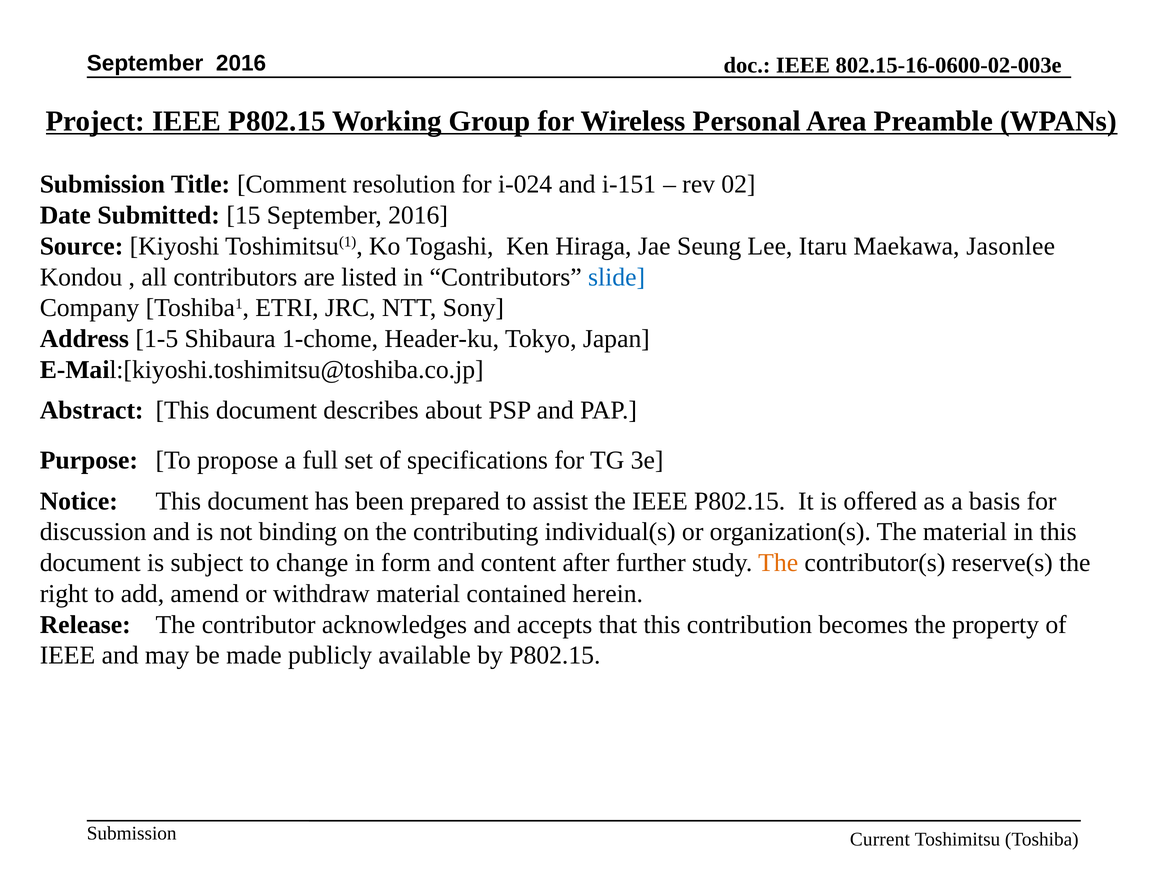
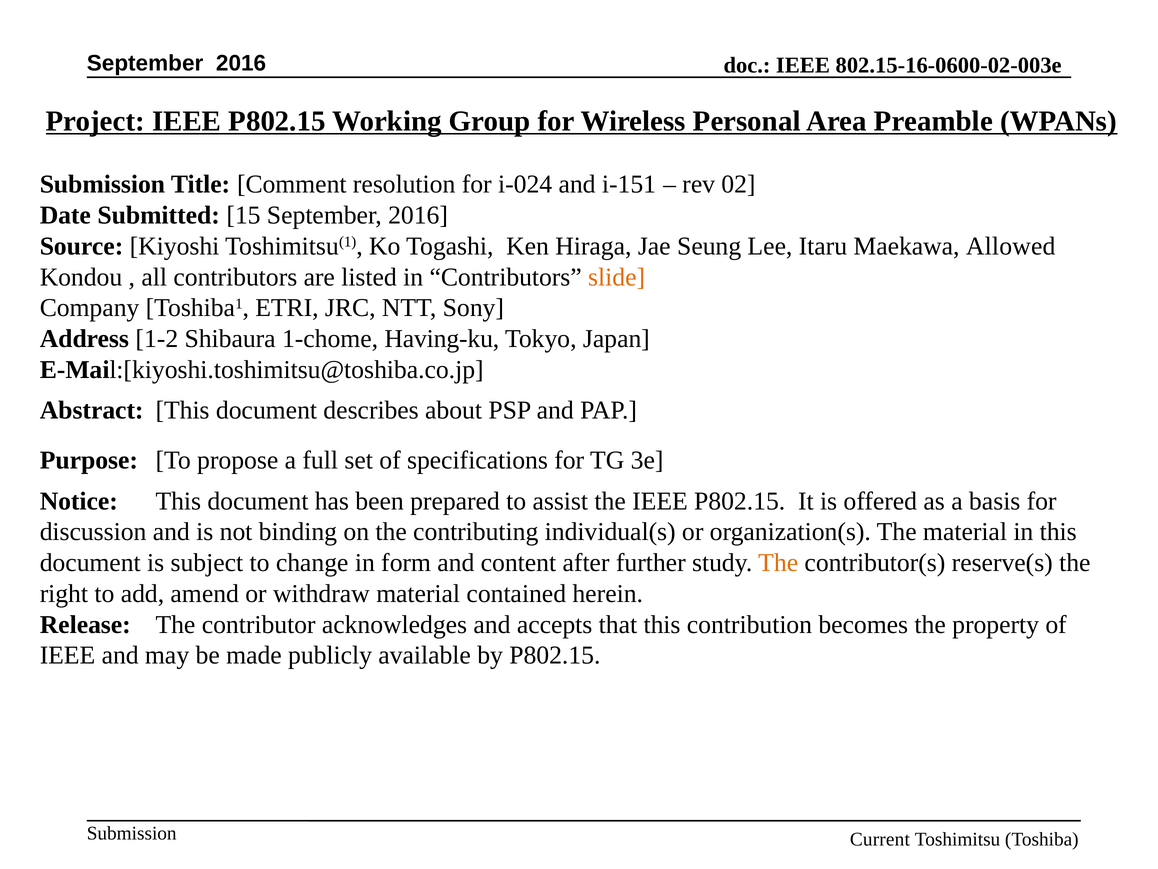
Jasonlee: Jasonlee -> Allowed (1011, 246)
slide colour: blue -> orange (617, 277)
1-5: 1-5 -> 1-2 (157, 339)
Header-ku: Header-ku -> Having-ku (442, 339)
